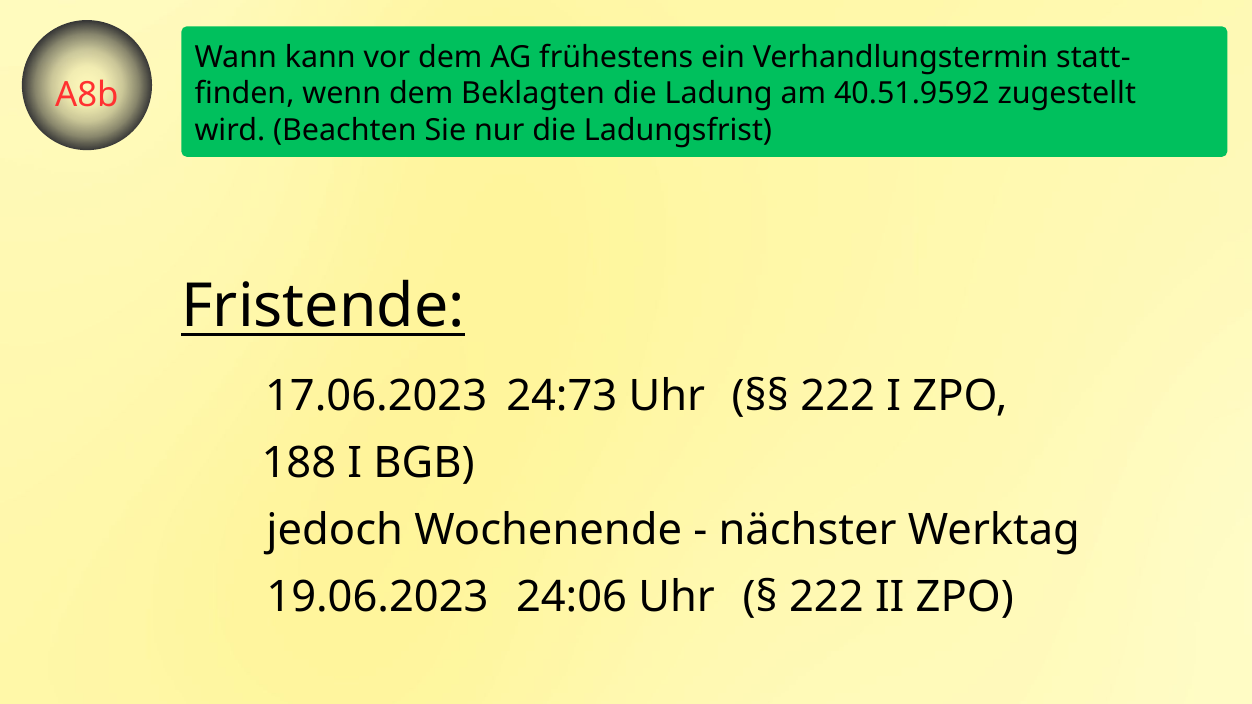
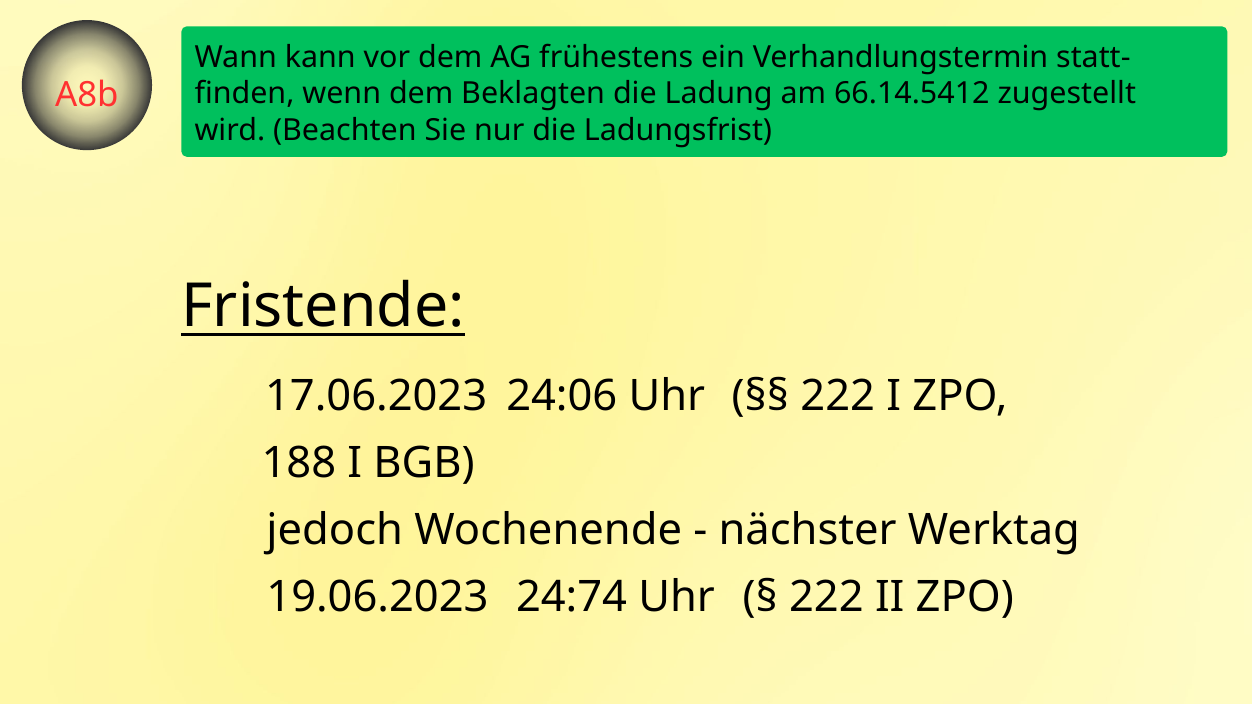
40.51.9592: 40.51.9592 -> 66.14.5412 (912, 94)
24:73: 24:73 -> 24:06 (562, 396)
24:06: 24:06 -> 24:74 (572, 597)
